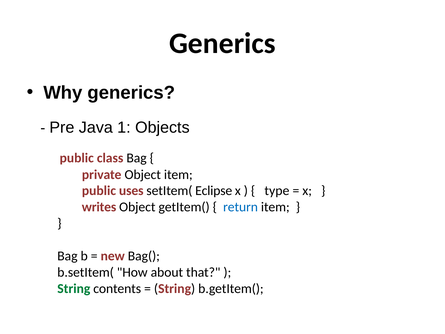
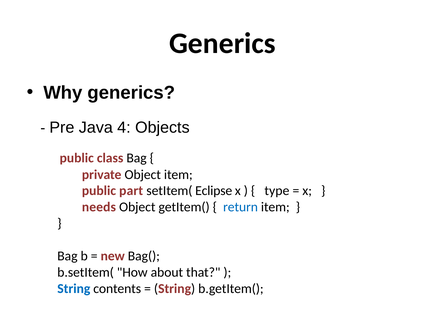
1: 1 -> 4 (124, 128)
uses: uses -> part (131, 191)
writes: writes -> needs (99, 207)
String colour: green -> blue (74, 289)
